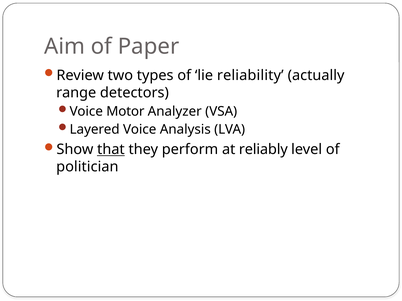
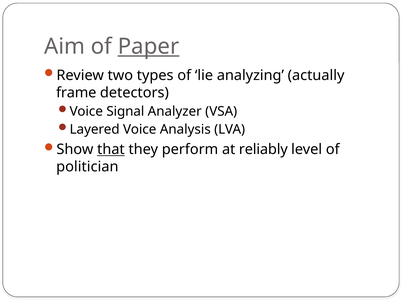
Paper underline: none -> present (149, 46)
reliability: reliability -> analyzing (250, 75)
range: range -> frame (76, 93)
Motor: Motor -> Signal (125, 112)
